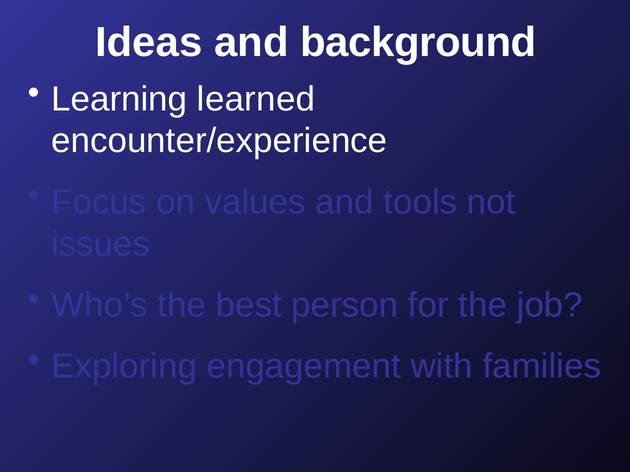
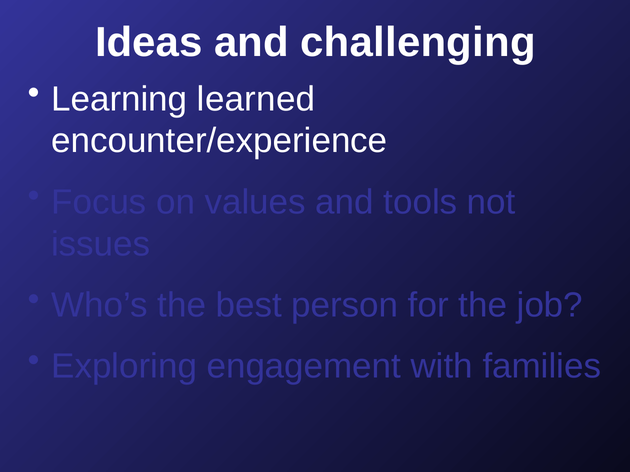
background: background -> challenging (418, 42)
